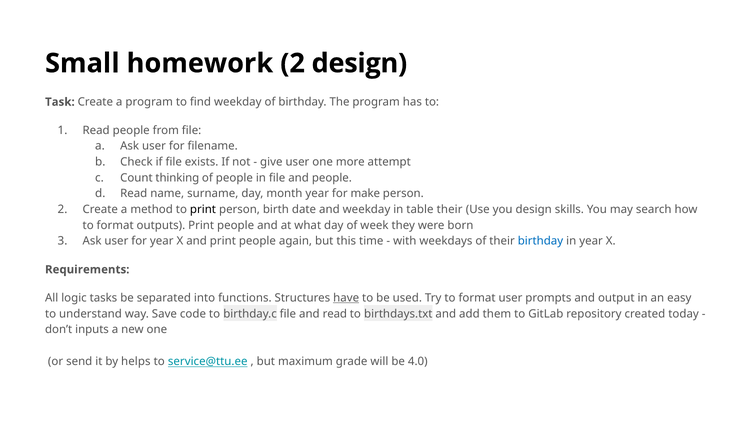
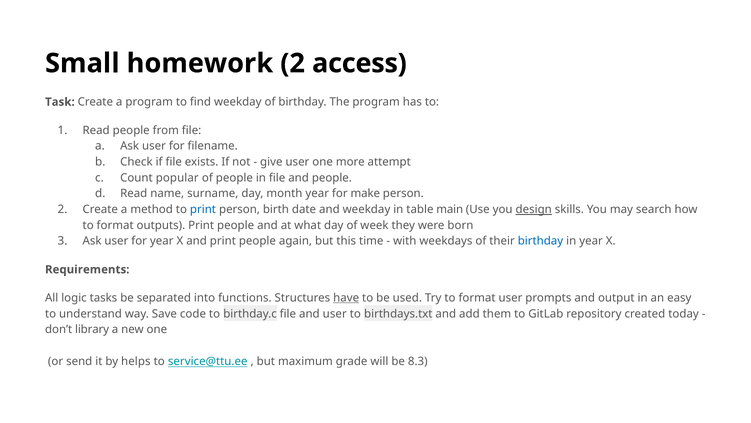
2 design: design -> access (359, 63)
thinking: thinking -> popular (177, 178)
print colour: black -> blue (203, 209)
table their: their -> main (450, 209)
design underline: none -> present (534, 209)
and read: read -> user (335, 313)
inputs: inputs -> library (92, 329)
4.0: 4.0 -> 8.3 (418, 361)
